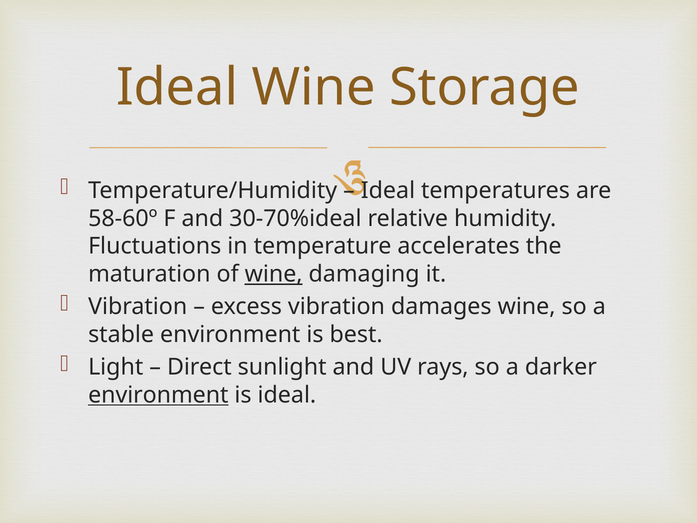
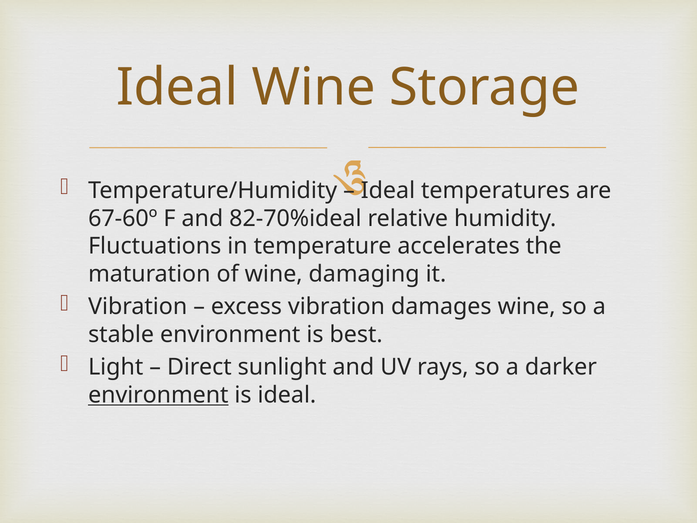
58-60º: 58-60º -> 67-60º (123, 218)
30-70%ideal: 30-70%ideal -> 82-70%ideal (295, 218)
wine underline: present -> none (274, 274)
